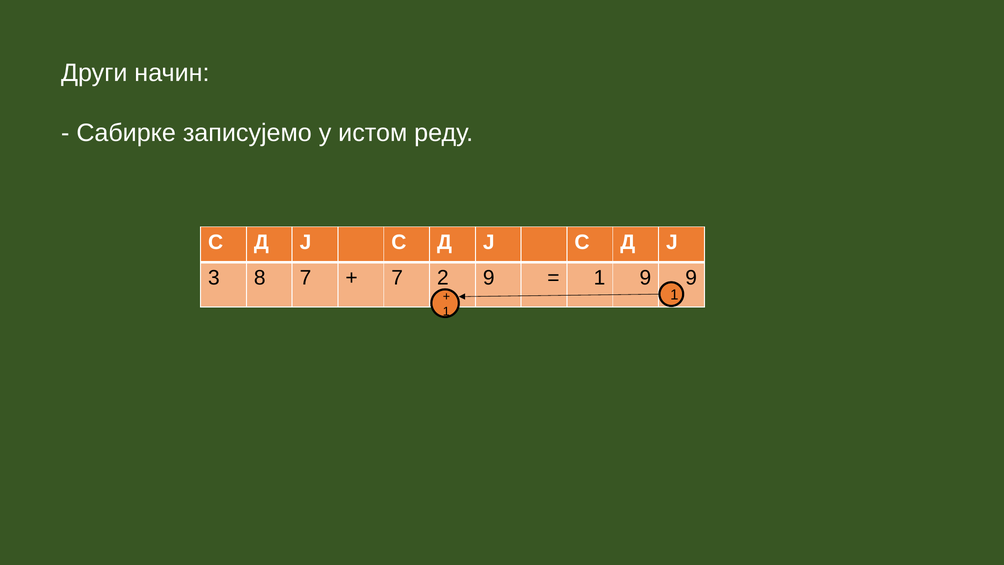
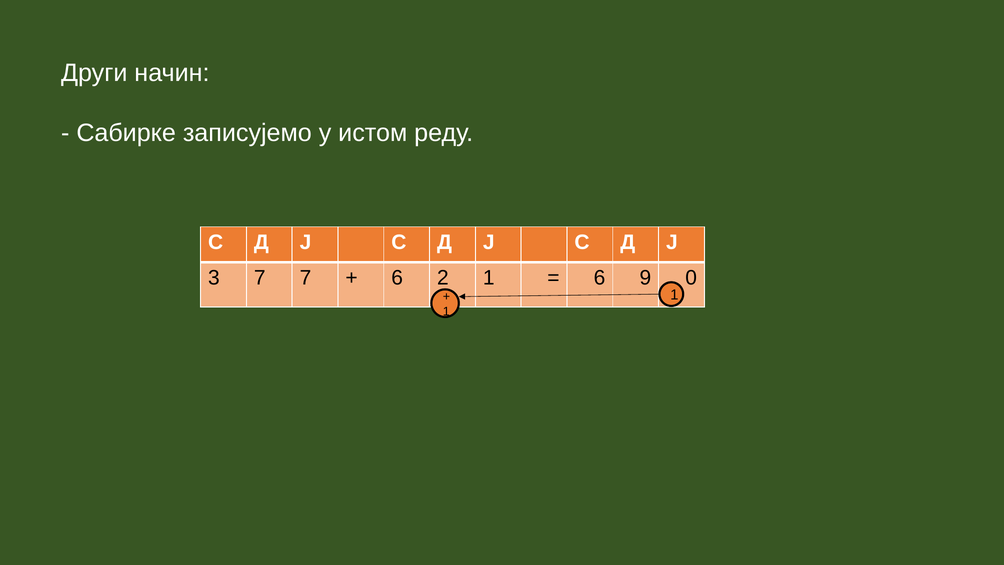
3 8: 8 -> 7 (260, 278)
7: 7 -> 6 (397, 278)
2 9: 9 -> 1 (489, 278)
1: 1 -> 6 (600, 278)
9 9: 9 -> 0 (691, 278)
